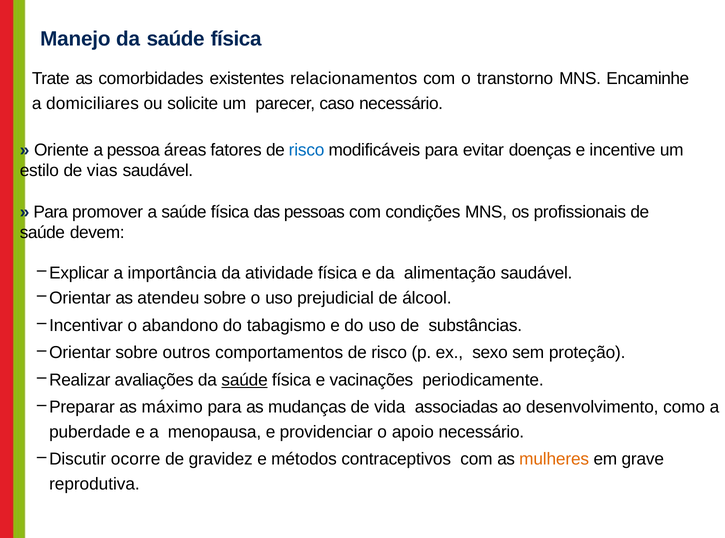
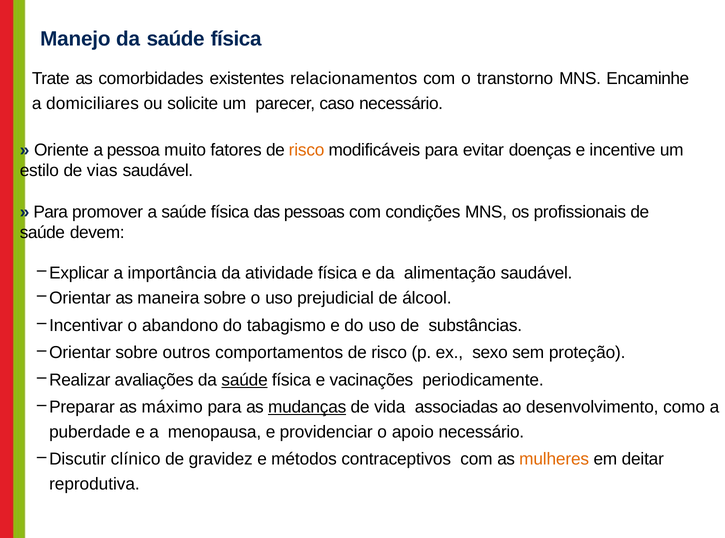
áreas: áreas -> muito (185, 150)
risco colour: blue -> orange (307, 150)
atendeu: atendeu -> maneira (168, 298)
mudanças underline: none -> present (307, 407)
ocorre: ocorre -> clínico (136, 459)
grave: grave -> deitar (643, 459)
